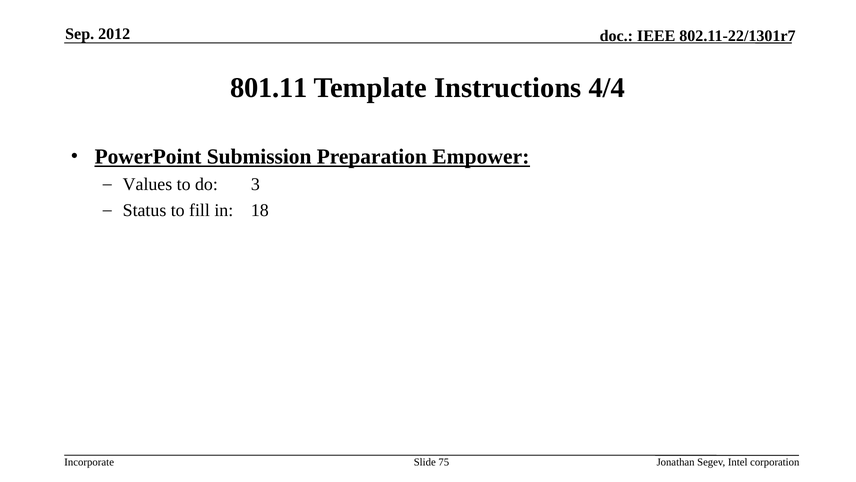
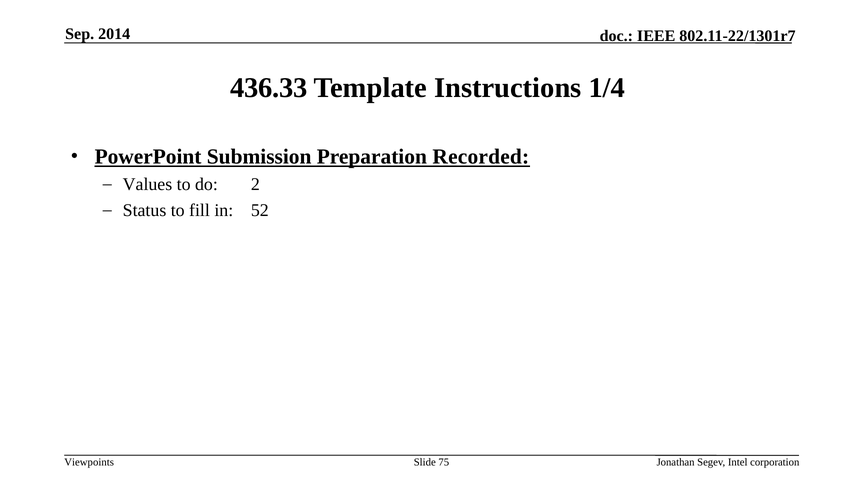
2012: 2012 -> 2014 (114, 34)
801.11: 801.11 -> 436.33 (269, 88)
4/4: 4/4 -> 1/4 (607, 88)
Empower: Empower -> Recorded (481, 157)
3: 3 -> 2 (255, 184)
18: 18 -> 52 (260, 210)
Incorporate: Incorporate -> Viewpoints (89, 462)
